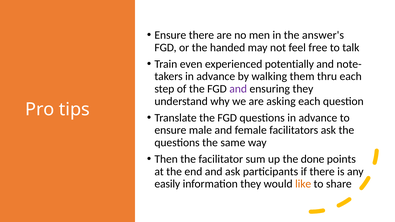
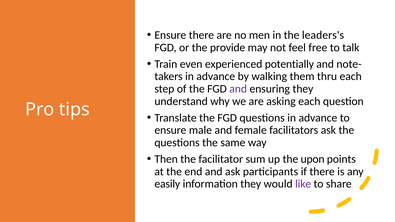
answer's: answer's -> leaders's (323, 35)
handed: handed -> provide (228, 47)
done: done -> upon (313, 159)
like colour: orange -> purple (303, 184)
